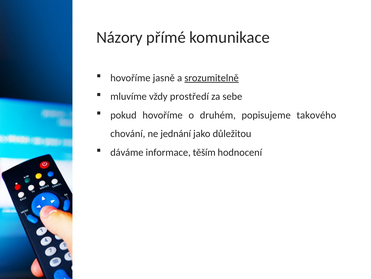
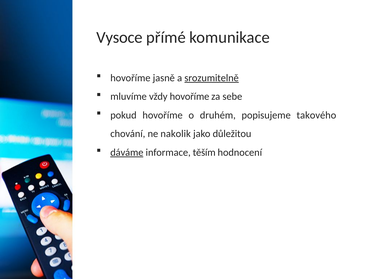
Názory: Názory -> Vysoce (120, 37)
vždy prostředí: prostředí -> hovoříme (189, 96)
jednání: jednání -> nakolik (176, 133)
dáváme underline: none -> present (127, 152)
